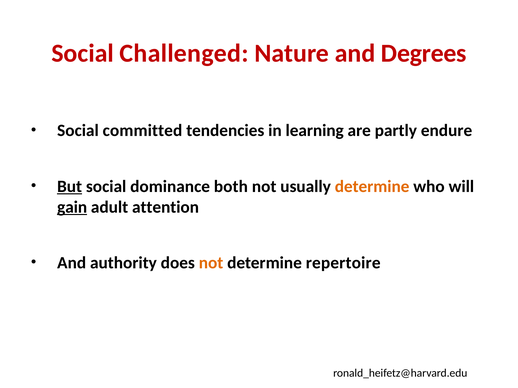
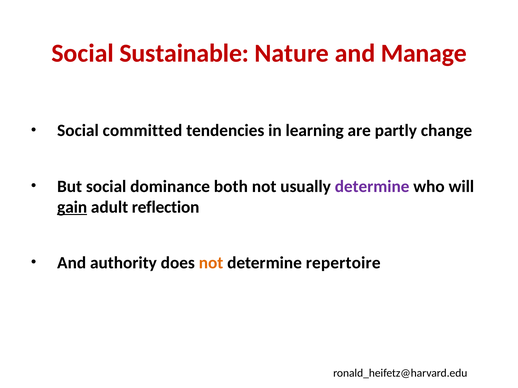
Challenged: Challenged -> Sustainable (184, 53)
Degrees: Degrees -> Manage (424, 53)
endure: endure -> change (447, 131)
But underline: present -> none (70, 187)
determine colour: orange -> purple (372, 187)
attention: attention -> reflection (166, 207)
